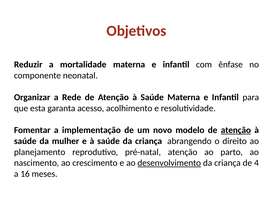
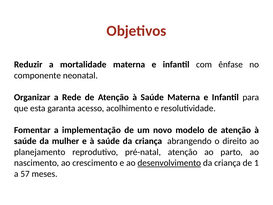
atenção underline: present -> none (236, 130)
4: 4 -> 1 (256, 163)
16: 16 -> 57 (25, 174)
